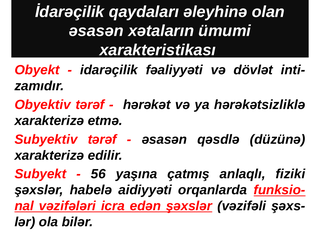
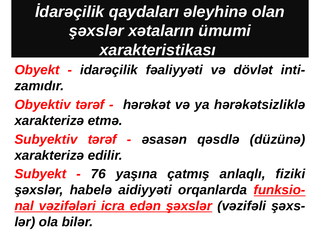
əsasən: əsasən -> şəxslər (96, 31)
56: 56 -> 76 (98, 174)
